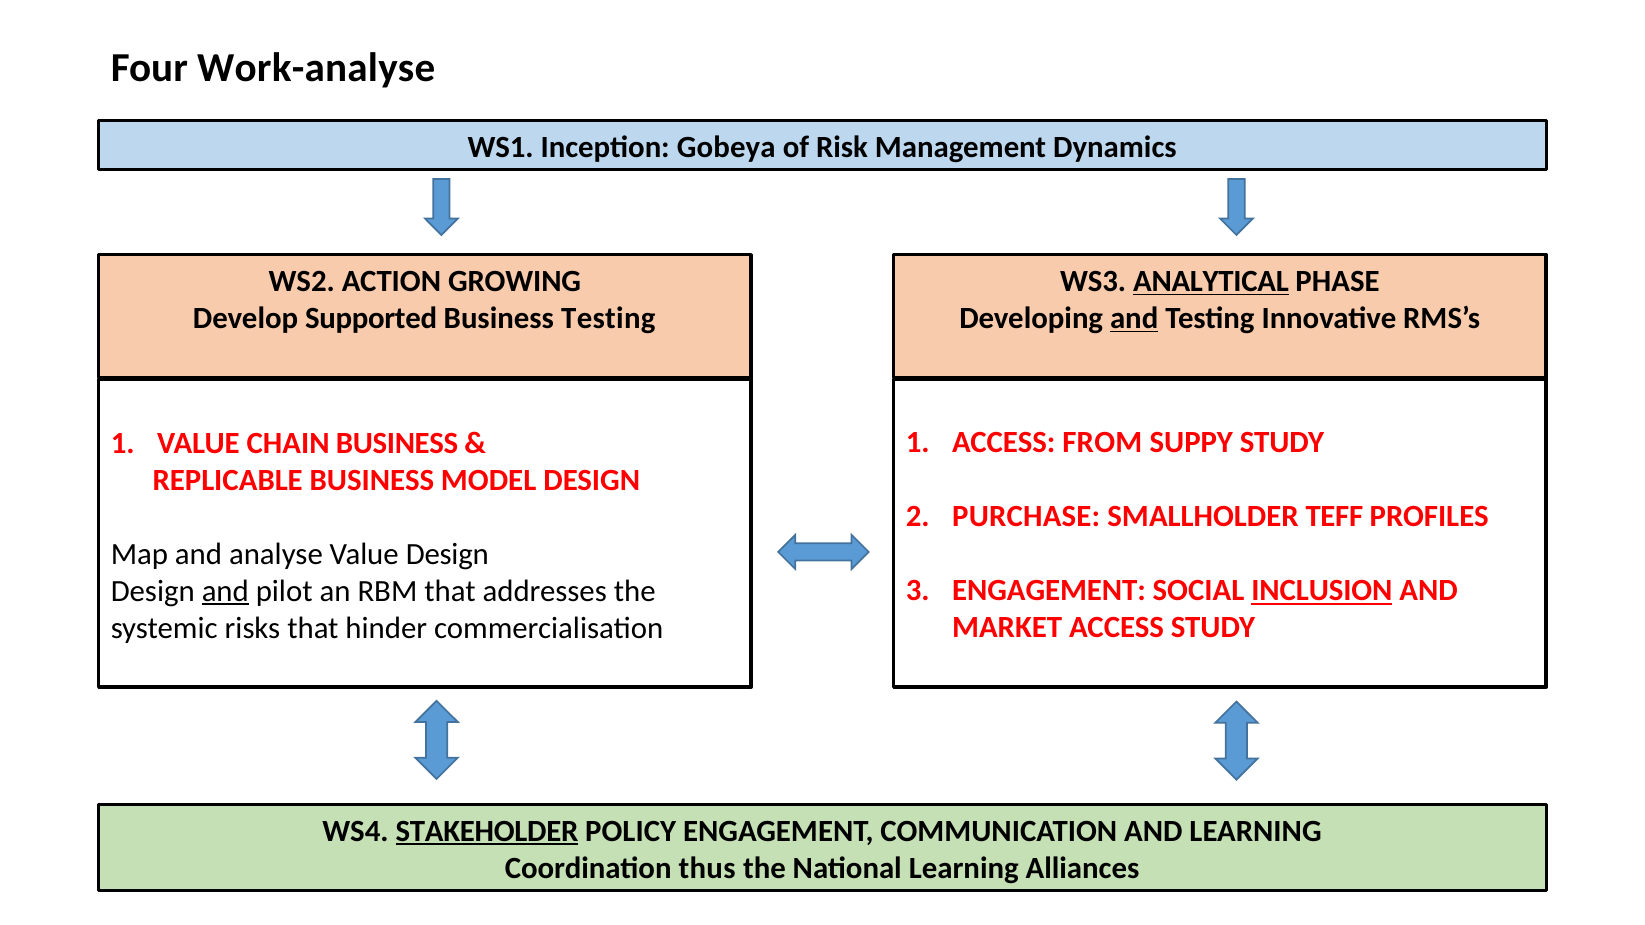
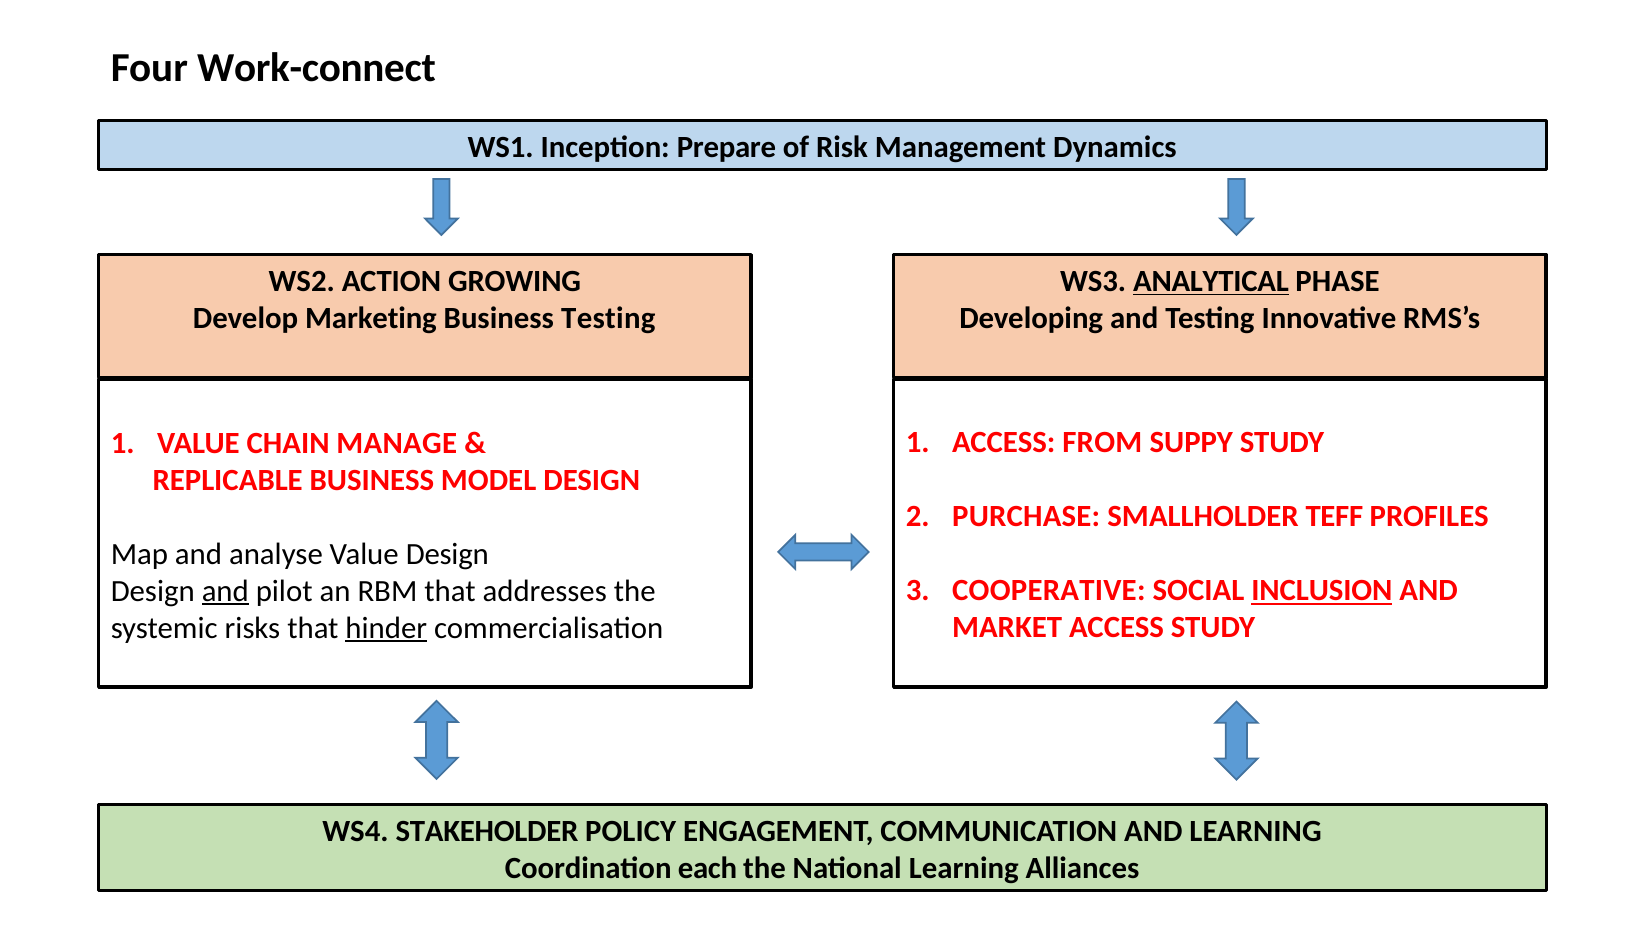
Work-analyse: Work-analyse -> Work-connect (316, 68)
Gobeya: Gobeya -> Prepare (726, 147)
Supported: Supported -> Marketing (371, 318)
and underline: present -> none (1134, 318)
CHAIN BUSINESS: BUSINESS -> MANAGE (397, 443)
ENGAGEMENT: ENGAGEMENT -> COOPERATIVE (1049, 591)
hinder underline: none -> present (386, 628)
STAKEHOLDER underline: present -> none (487, 831)
thus: thus -> each (707, 868)
